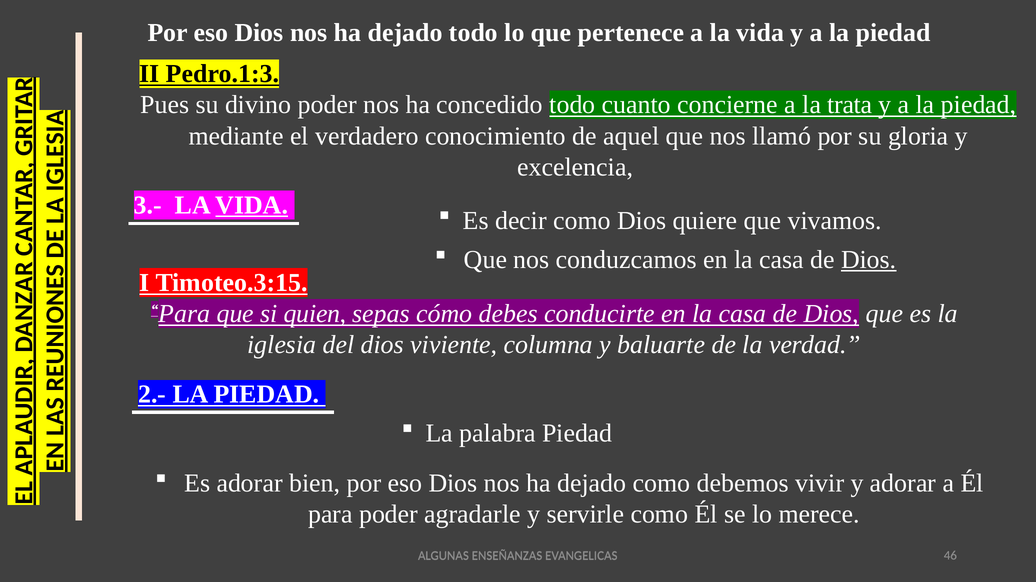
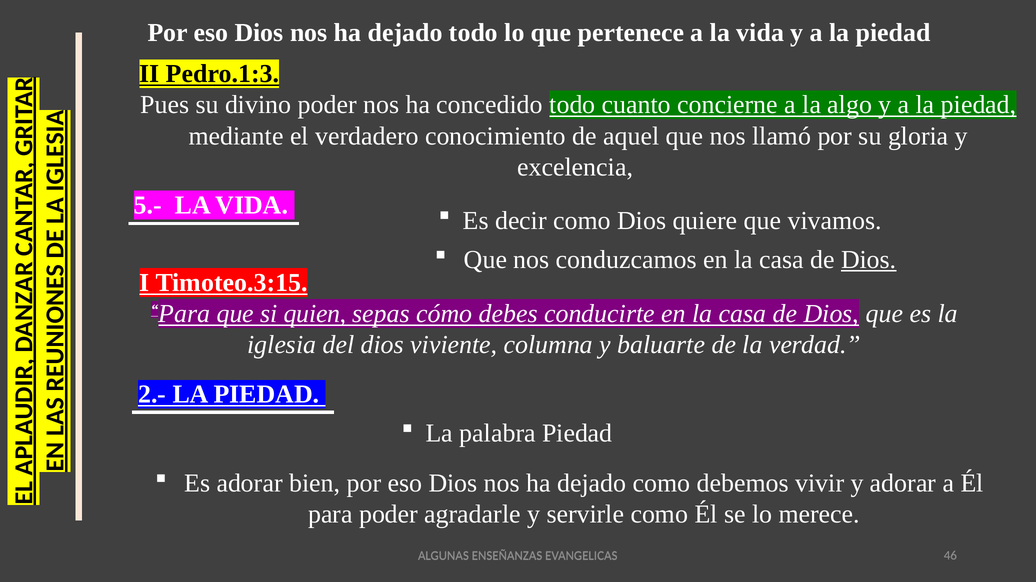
trata: trata -> algo (850, 105)
3.-: 3.- -> 5.- (148, 206)
VIDA underline: present -> none (252, 206)
